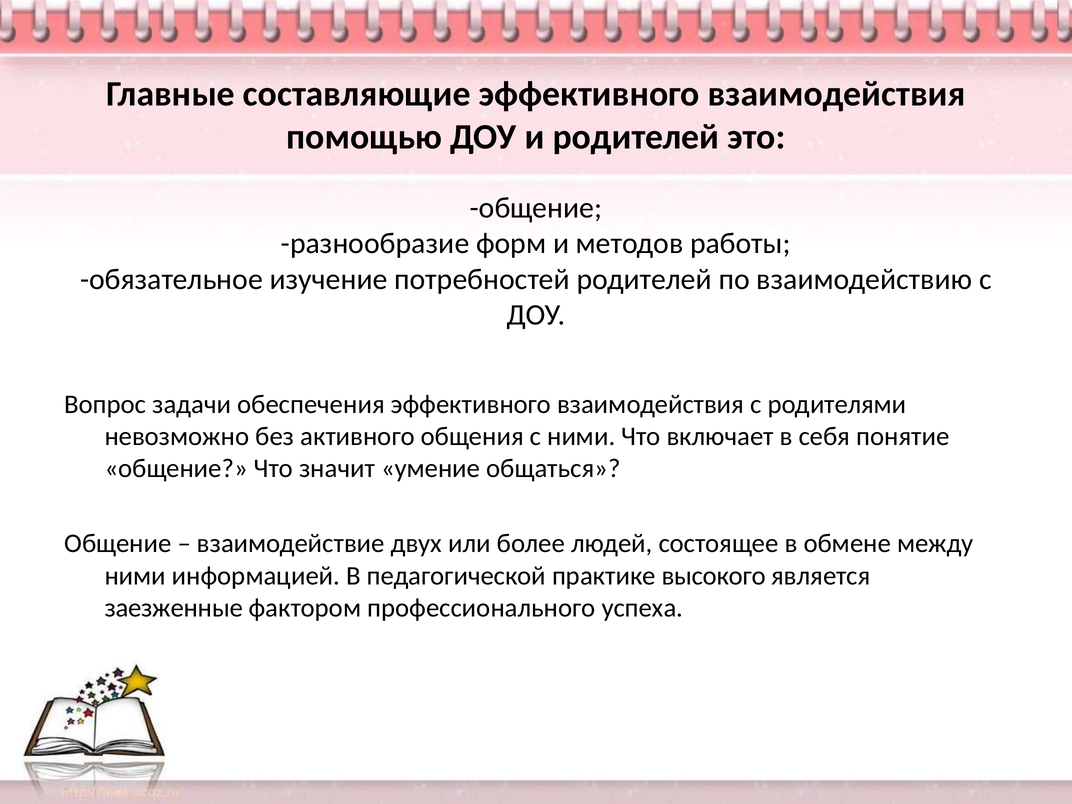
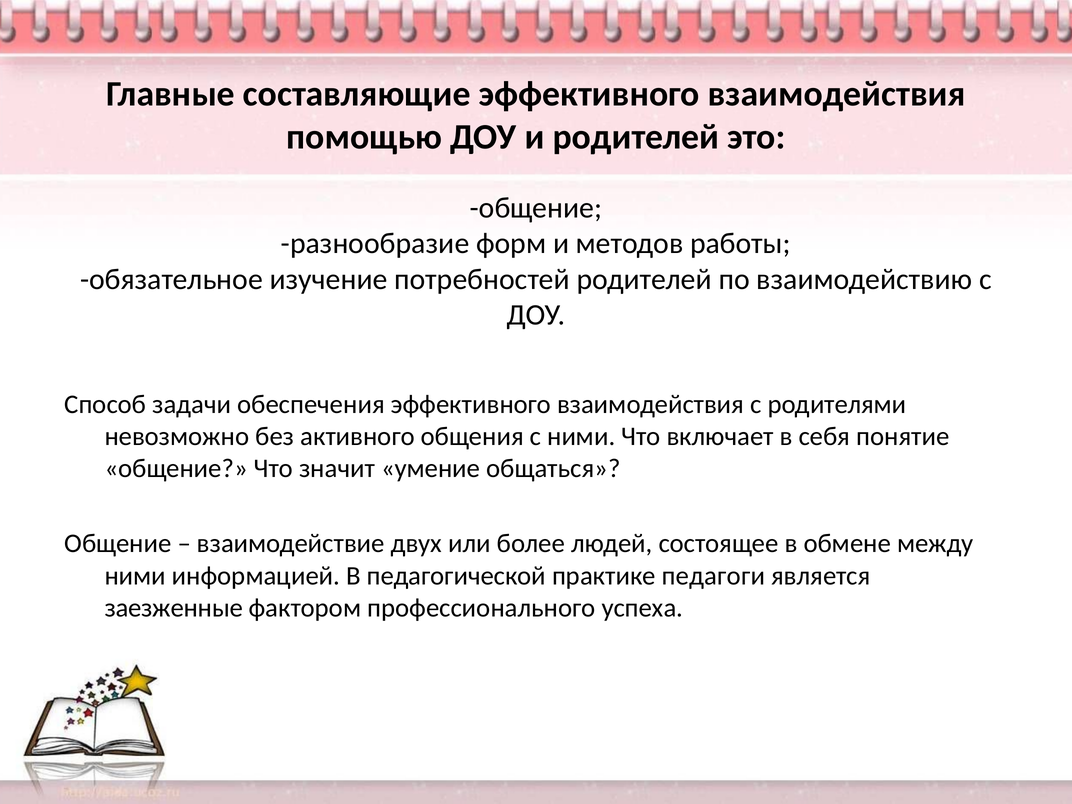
Вопрос: Вопрос -> Способ (105, 404)
высокого: высокого -> педагоги (713, 576)
